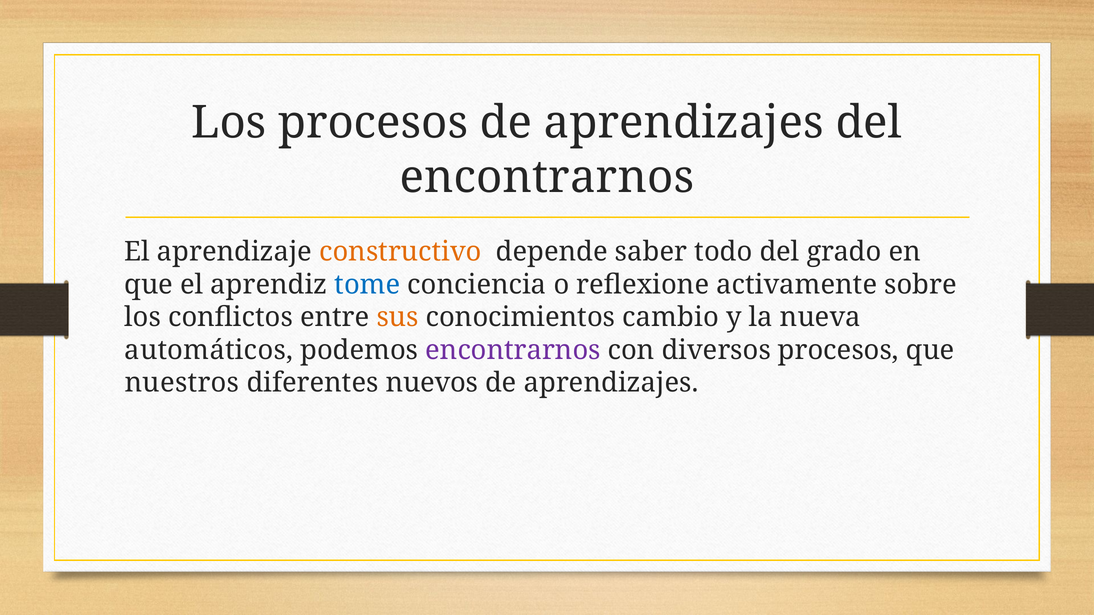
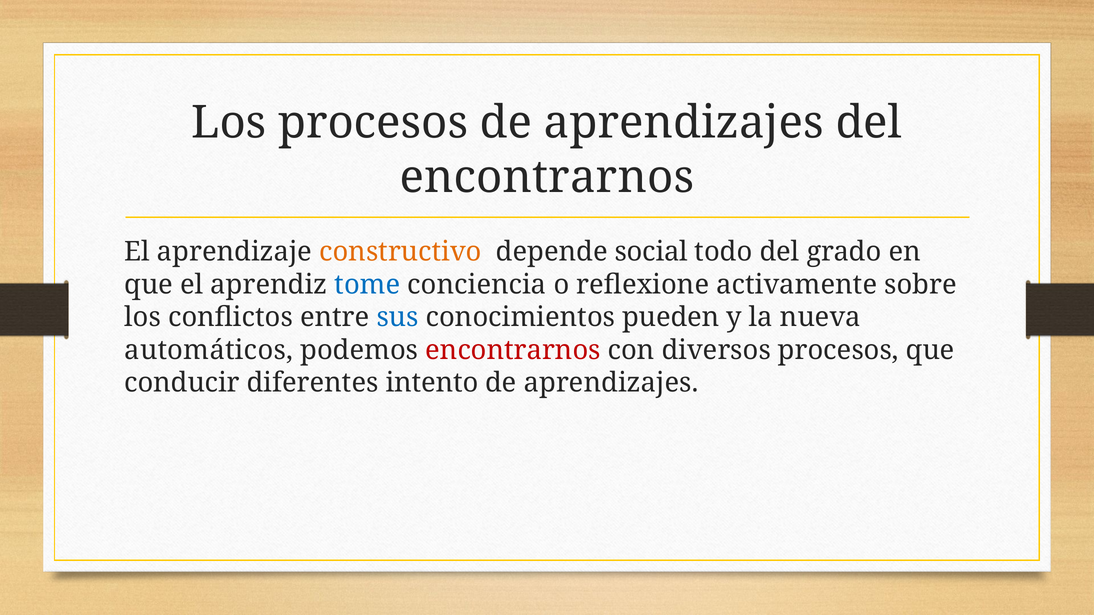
saber: saber -> social (651, 252)
sus colour: orange -> blue (398, 318)
cambio: cambio -> pueden (671, 318)
encontrarnos colour: purple -> red (513, 350)
nuestros: nuestros -> conducir (182, 383)
nuevos: nuevos -> intento (432, 383)
